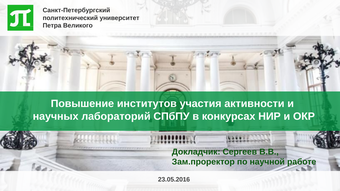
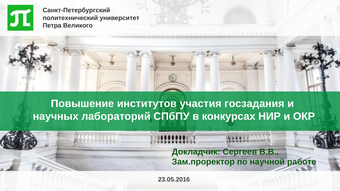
активности: активности -> госзадания (254, 104)
